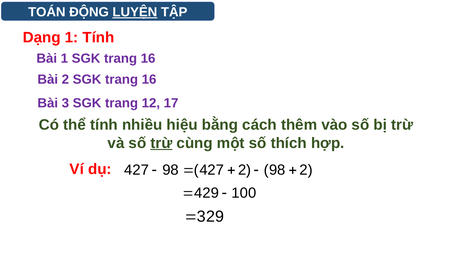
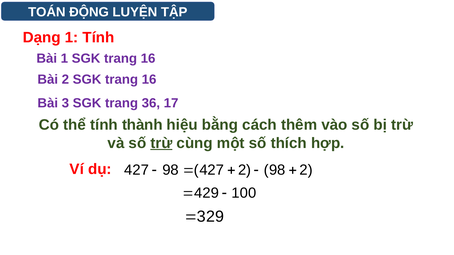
LUYỆN underline: present -> none (135, 12)
12: 12 -> 36 (151, 103)
nhiều: nhiều -> thành (142, 125)
